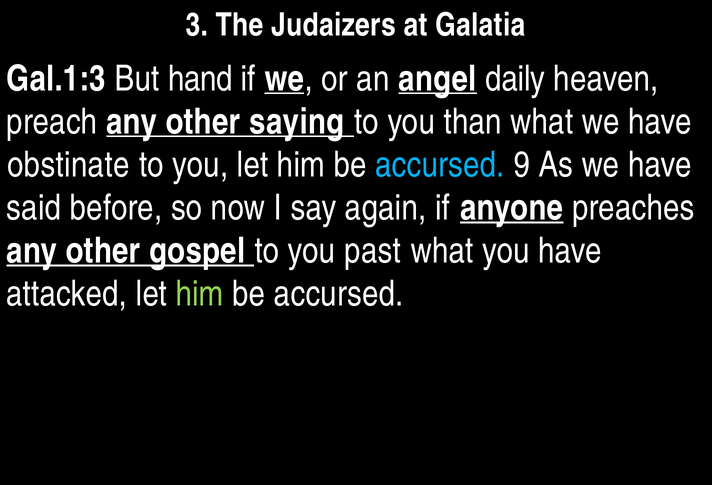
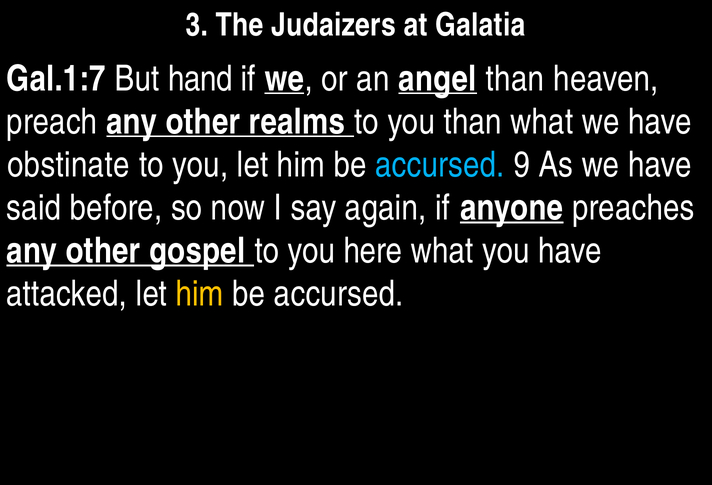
Gal.1:3: Gal.1:3 -> Gal.1:7 (56, 79)
angel daily: daily -> than (515, 79)
saying: saying -> realms (297, 122)
past: past -> here (373, 251)
him colour: light green -> yellow (200, 294)
